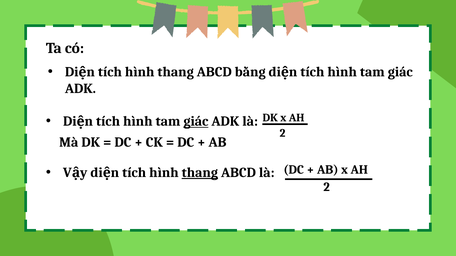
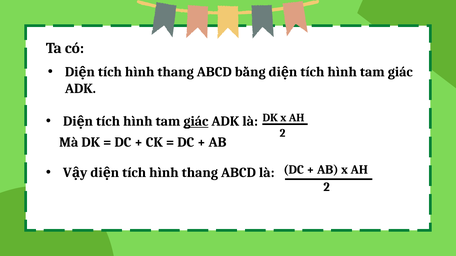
thang underline: present -> none (200, 173)
